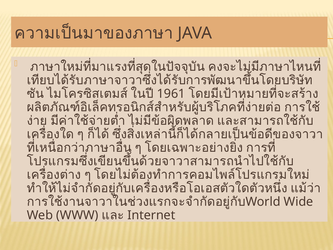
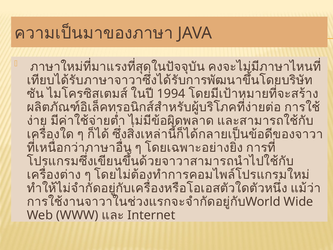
1961: 1961 -> 1994 (171, 94)
